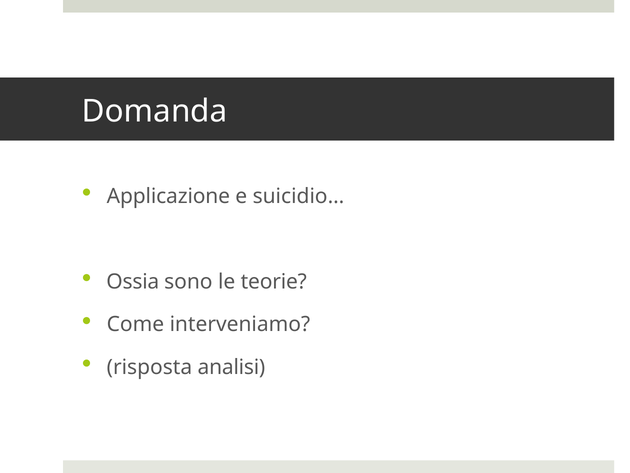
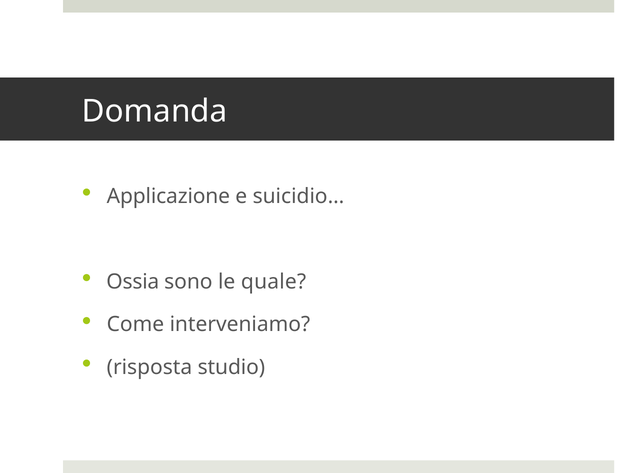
teorie: teorie -> quale (274, 281)
analisi: analisi -> studio (231, 367)
